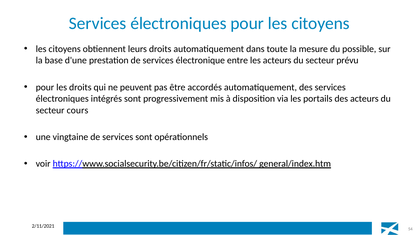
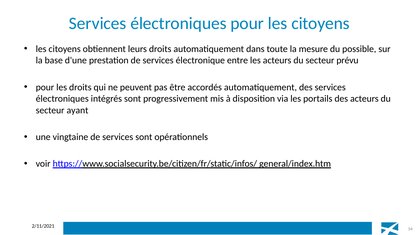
cours: cours -> ayant (78, 110)
